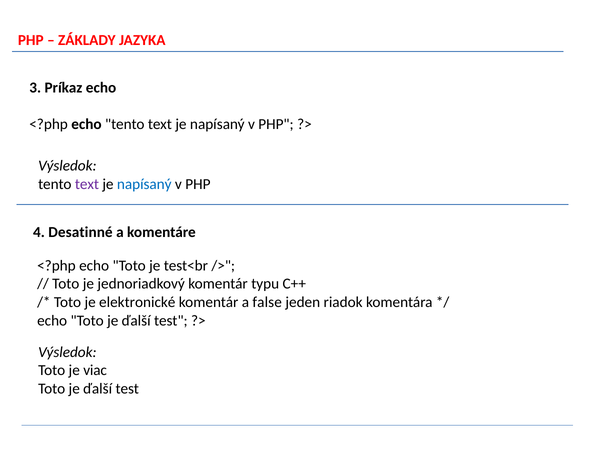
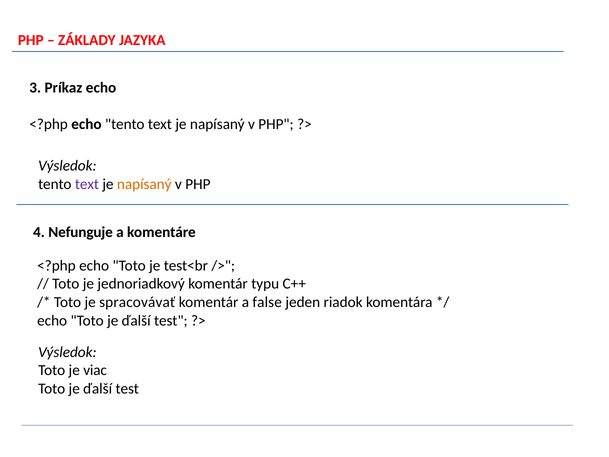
napísaný colour: blue -> orange (144, 184)
Desatinné: Desatinné -> Nefunguje (81, 232)
elektronické: elektronické -> spracovávať (137, 302)
